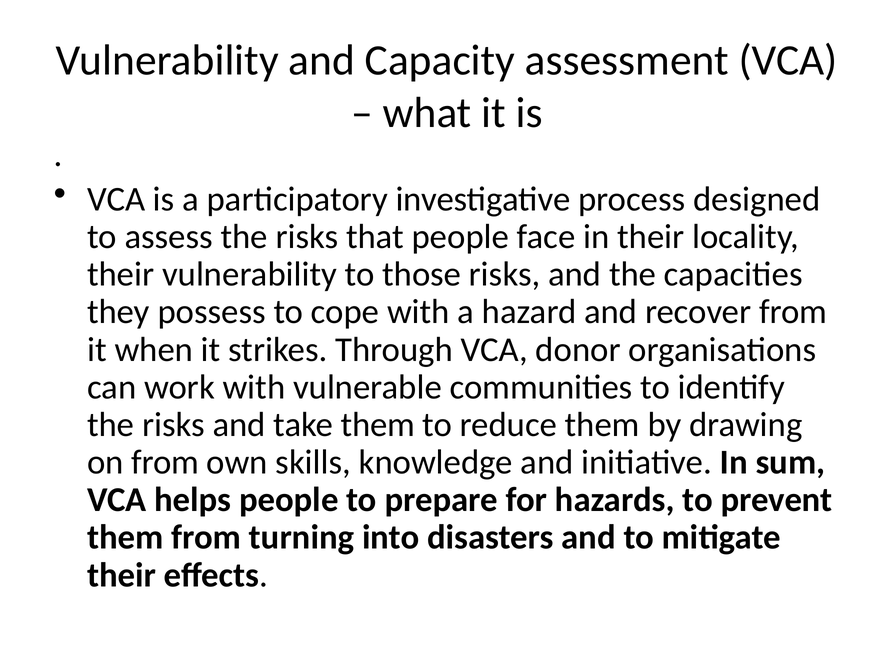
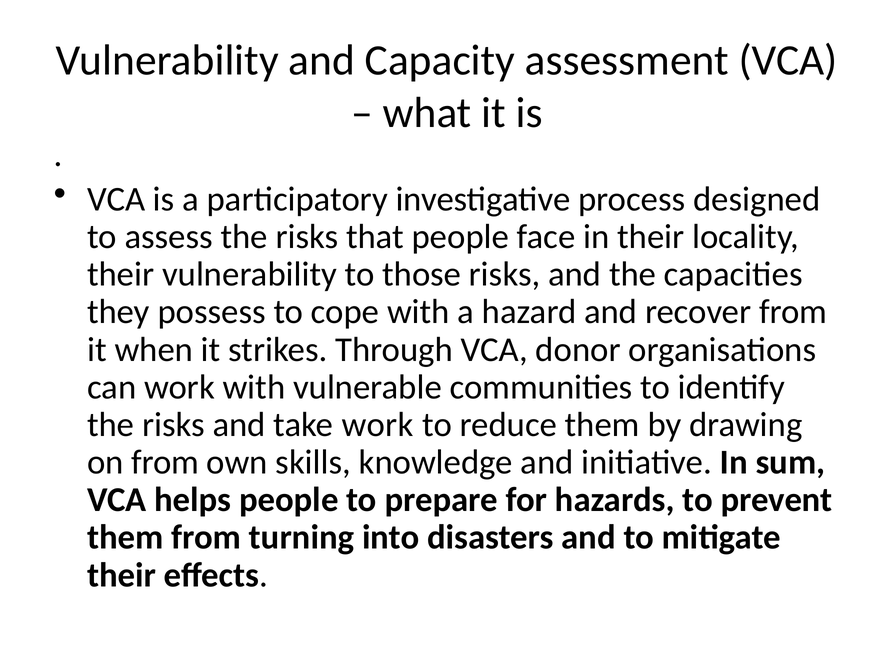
take them: them -> work (378, 424)
